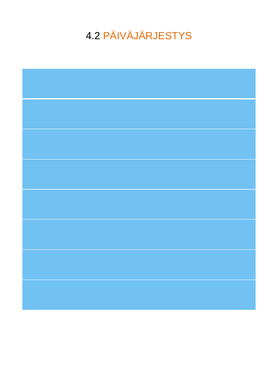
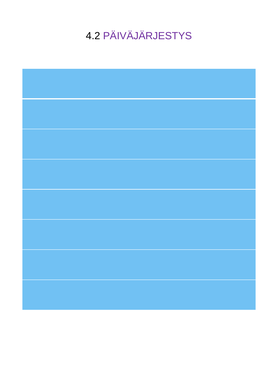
PÄIVÄJÄRJESTYS colour: orange -> purple (148, 36)
